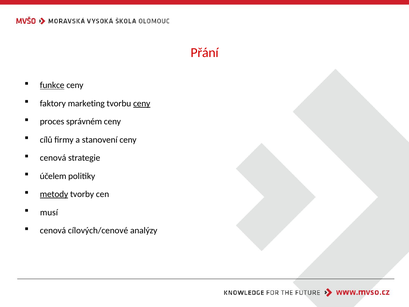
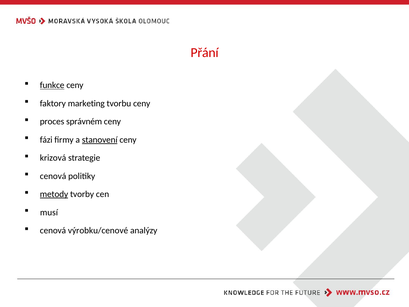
ceny underline: present -> none (142, 103)
cílů: cílů -> fázi (46, 140)
stanovení underline: none -> present (100, 140)
cenová: cenová -> krizová (53, 158)
účelem: účelem -> cenová (53, 176)
cílových/cenové: cílových/cenové -> výrobku/cenové (98, 230)
